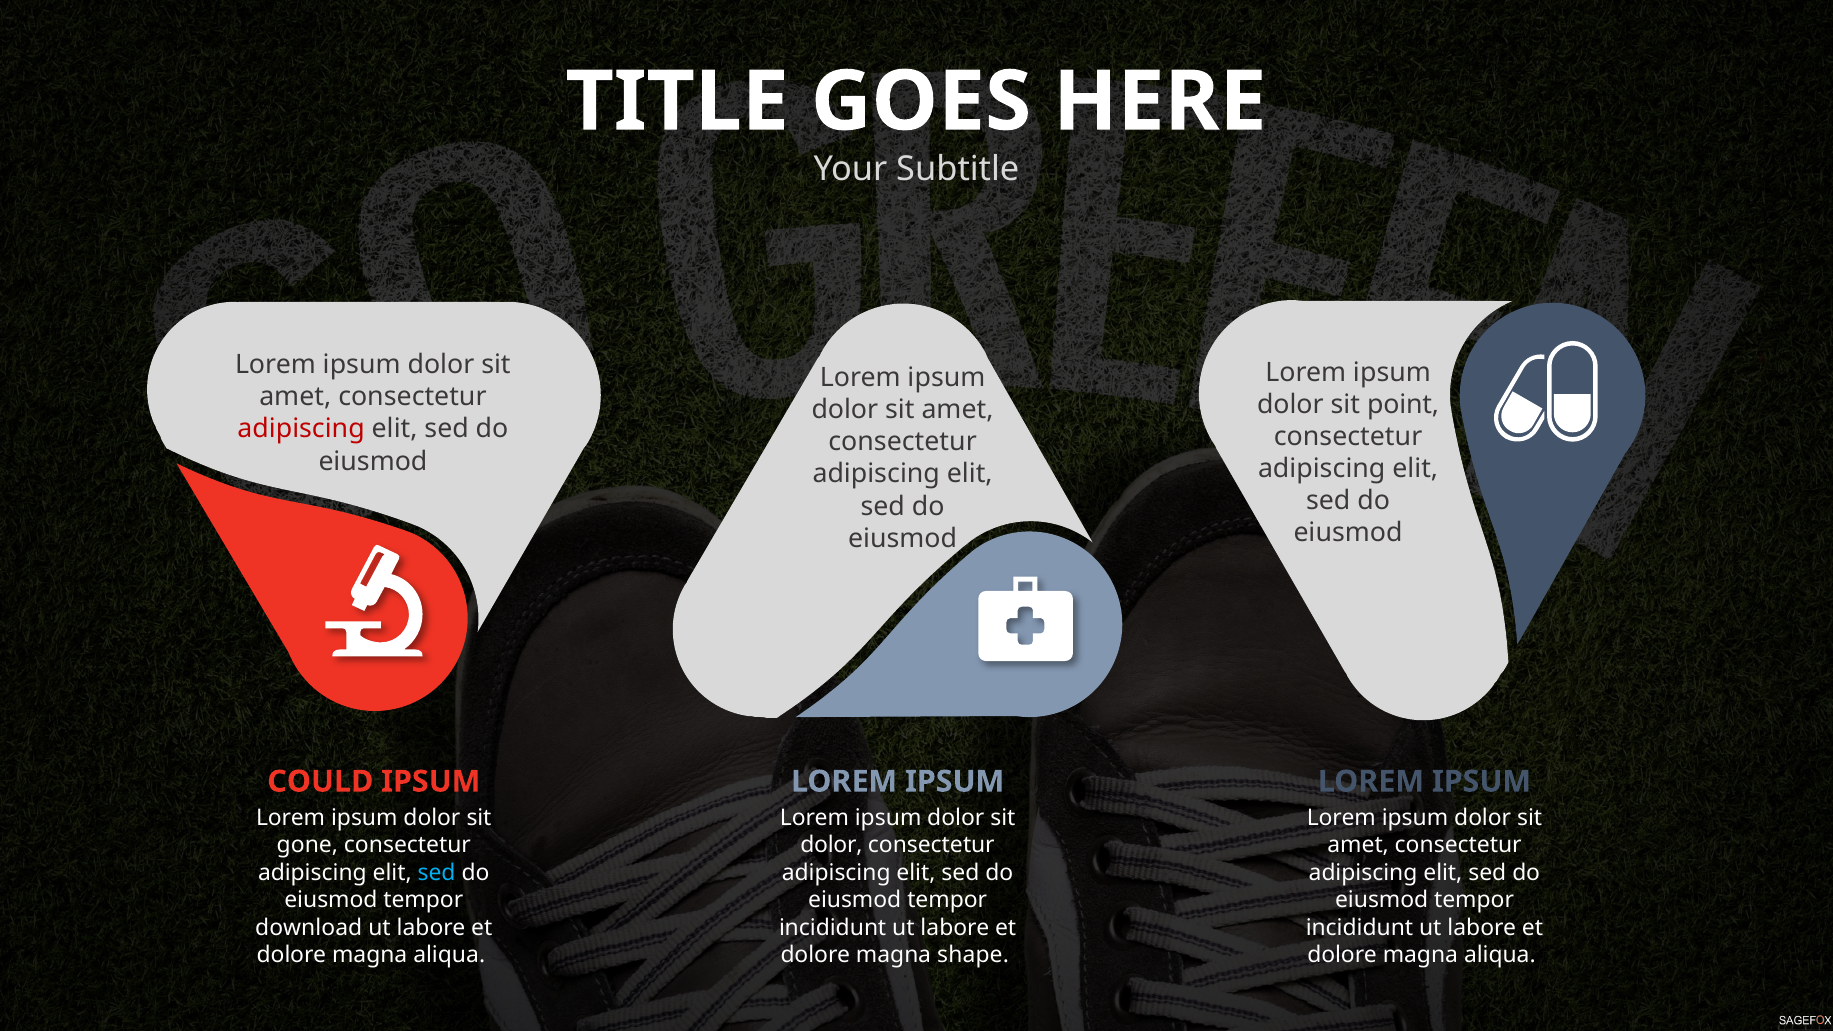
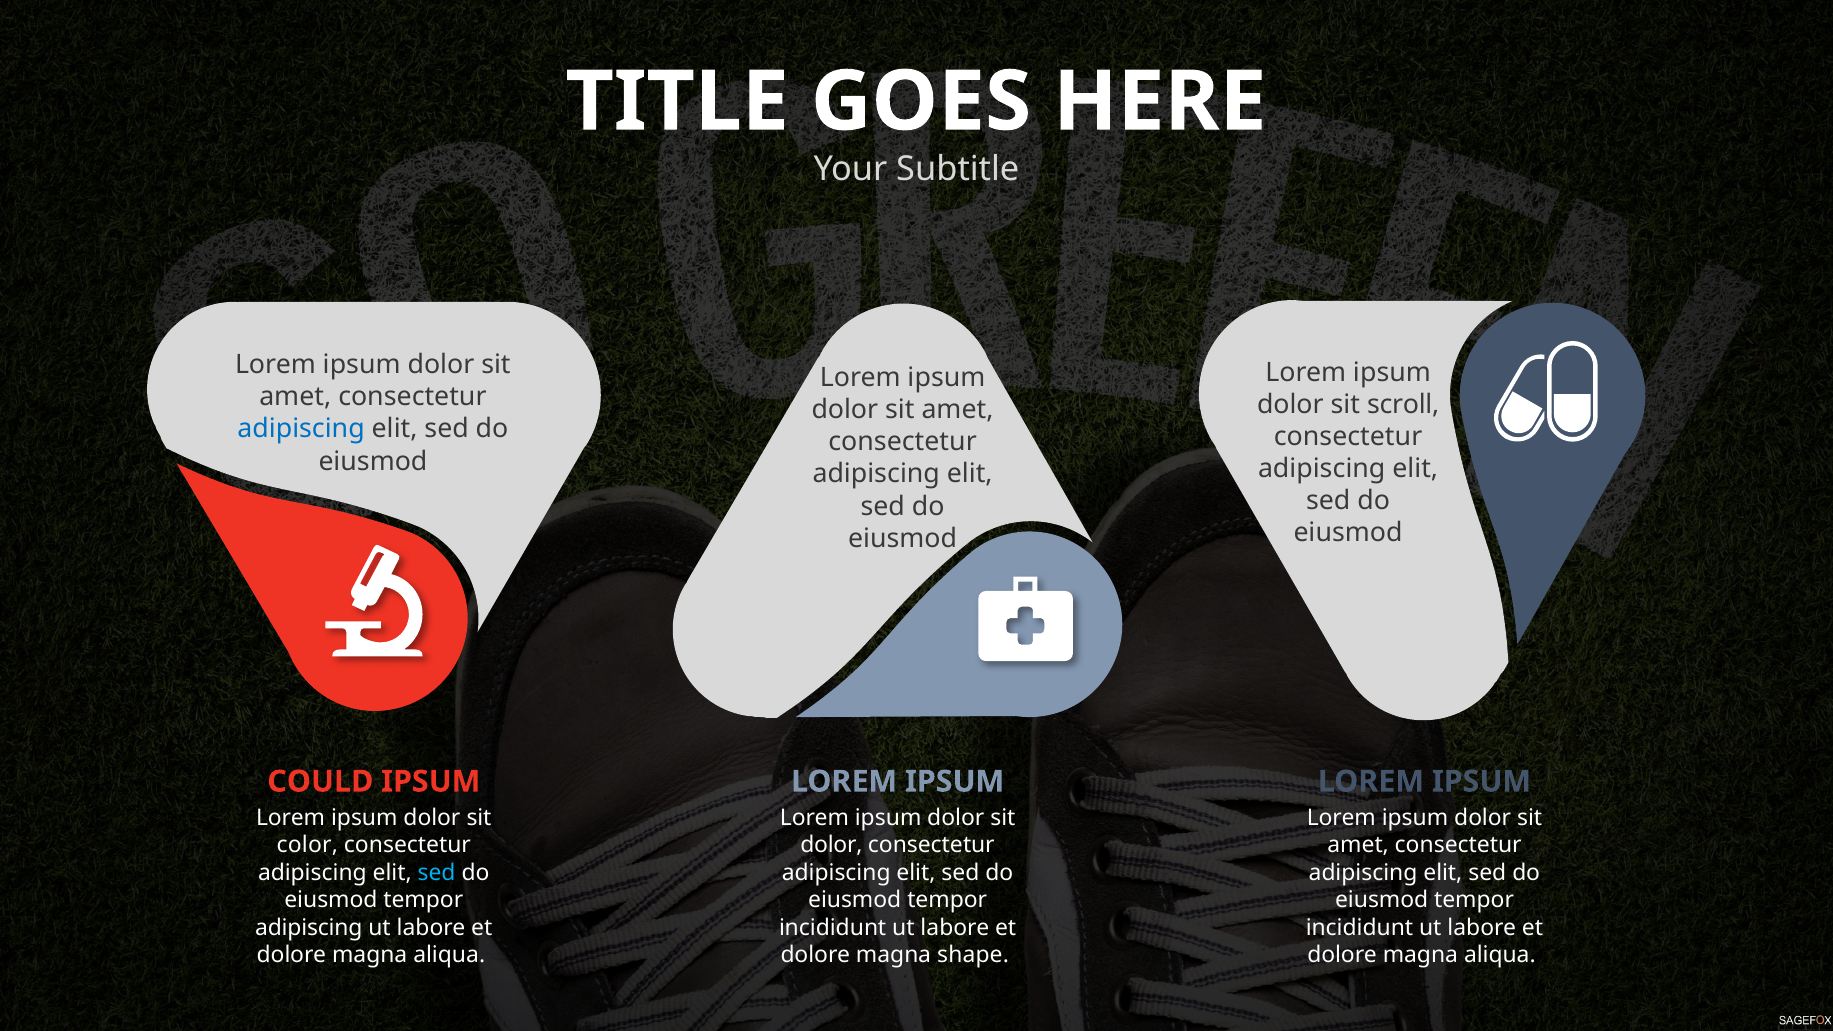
point: point -> scroll (1403, 405)
adipiscing colour: red -> blue (301, 429)
gone: gone -> color (307, 845)
download: download -> adipiscing (309, 928)
